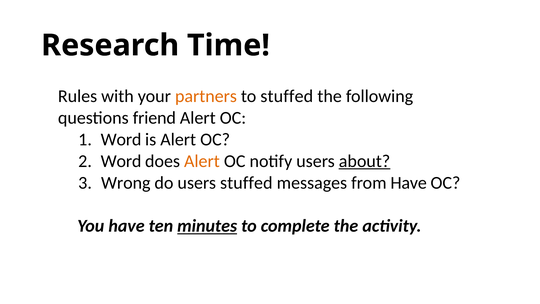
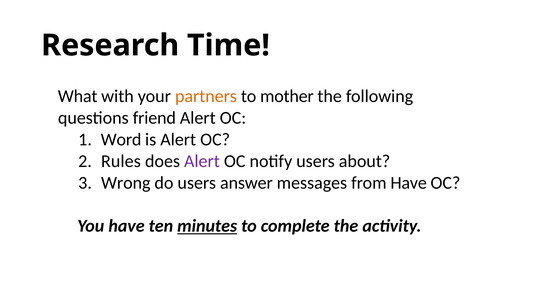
Rules: Rules -> What (78, 96)
to stuffed: stuffed -> mother (287, 96)
Word: Word -> Rules (121, 161)
Alert colour: orange -> purple (202, 161)
about underline: present -> none (365, 161)
users stuffed: stuffed -> answer (246, 183)
